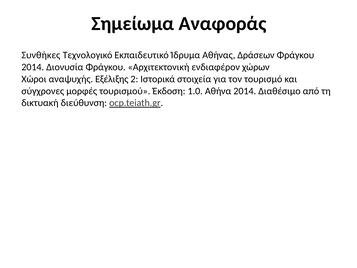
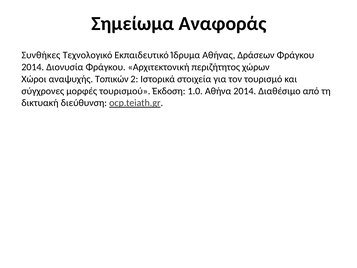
ενδιαφέρον: ενδιαφέρον -> περιζήτητος (216, 67)
Εξέλιξης: Εξέλιξης -> Τοπικών (112, 79)
